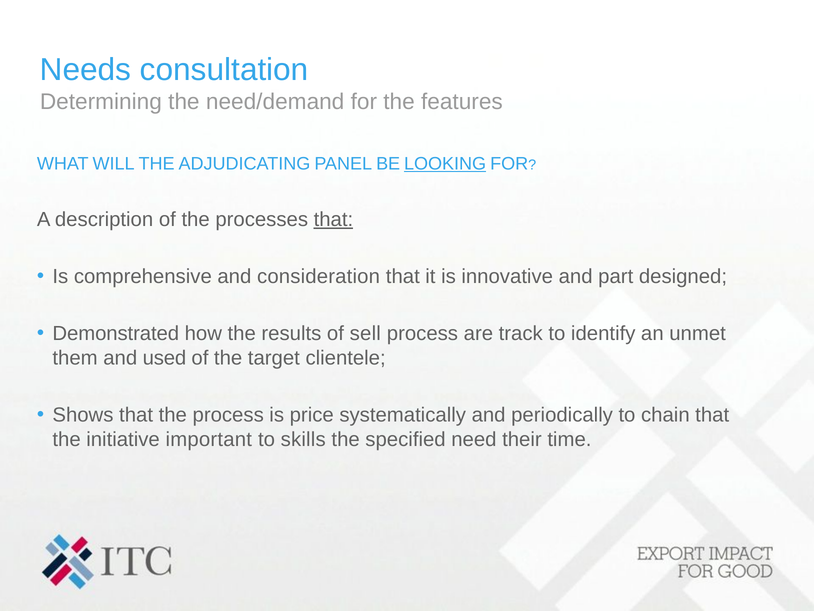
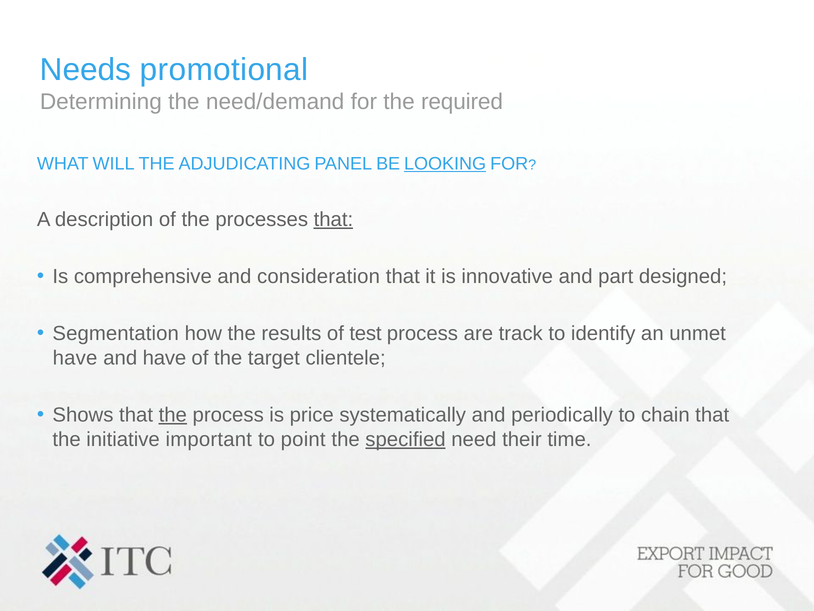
consultation: consultation -> promotional (224, 70)
features: features -> required (462, 102)
Demonstrated: Demonstrated -> Segmentation (116, 333)
sell: sell -> test (366, 333)
them: them -> have (75, 358)
and used: used -> have (164, 358)
the underline: none -> present (173, 415)
skills: skills -> point (303, 439)
specified underline: none -> present (406, 439)
